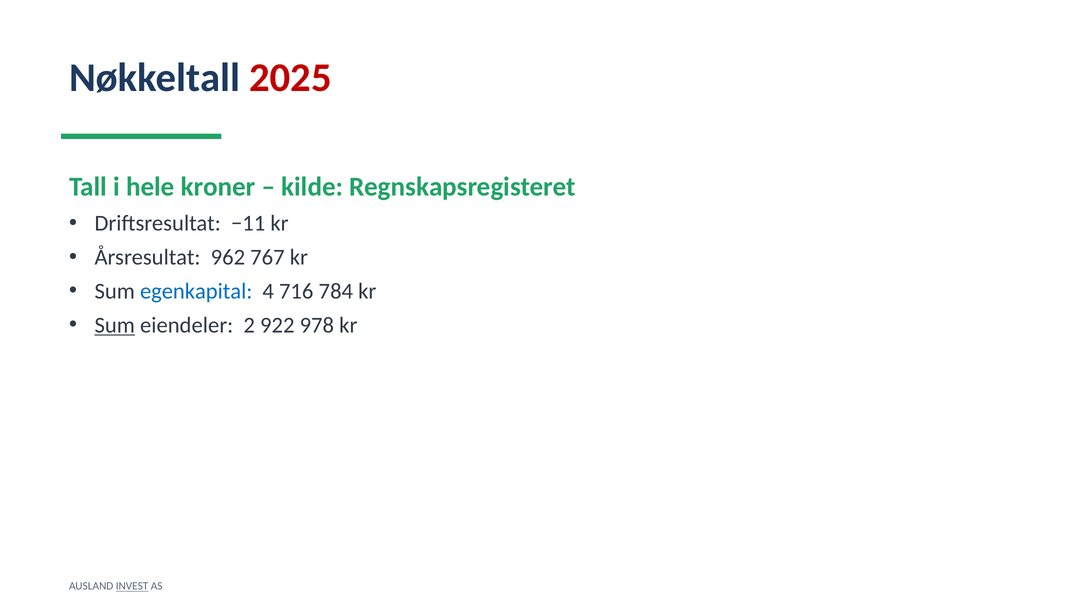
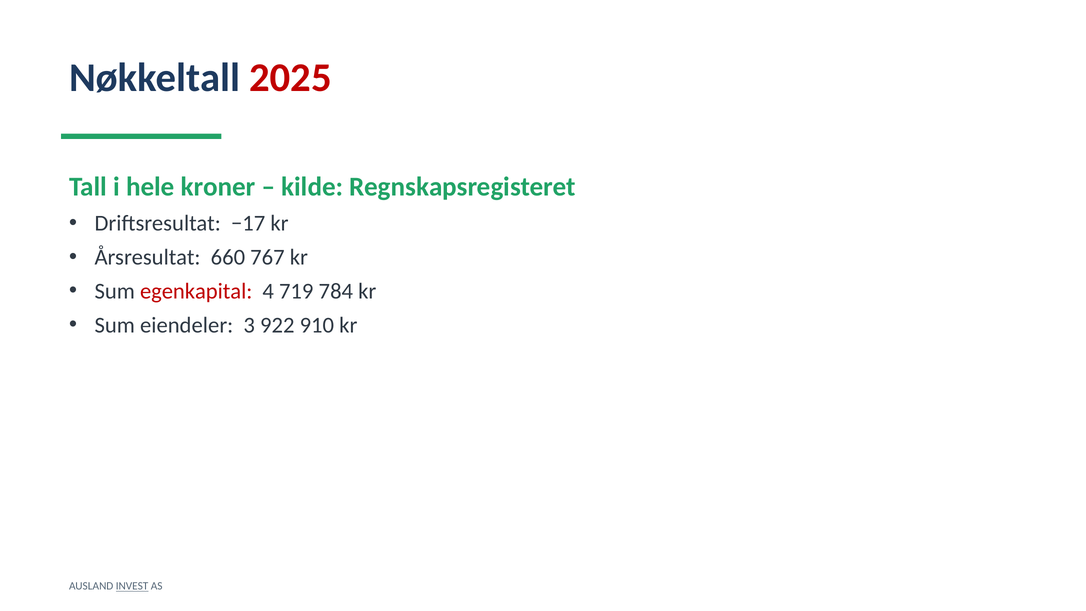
−11: −11 -> −17 (248, 223)
962: 962 -> 660 (228, 257)
egenkapital colour: blue -> red (196, 291)
716: 716 -> 719 (296, 291)
Sum underline: present -> none (115, 325)
2: 2 -> 3 (249, 325)
978: 978 -> 910 (317, 325)
